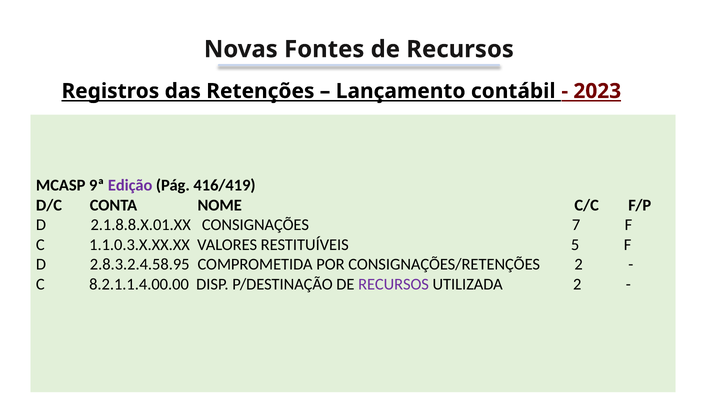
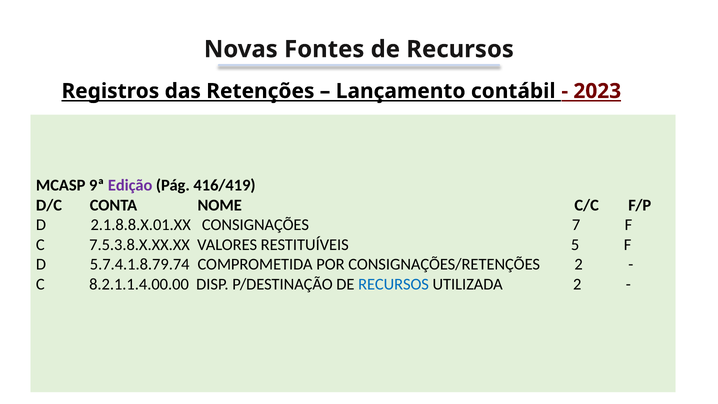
1.1.0.3.X.XX.XX: 1.1.0.3.X.XX.XX -> 7.5.3.8.X.XX.XX (140, 245)
2.8.3.2.4.58.95: 2.8.3.2.4.58.95 -> 5.7.4.1.8.79.74 (140, 264)
RECURSOS colour: purple -> blue (394, 284)
